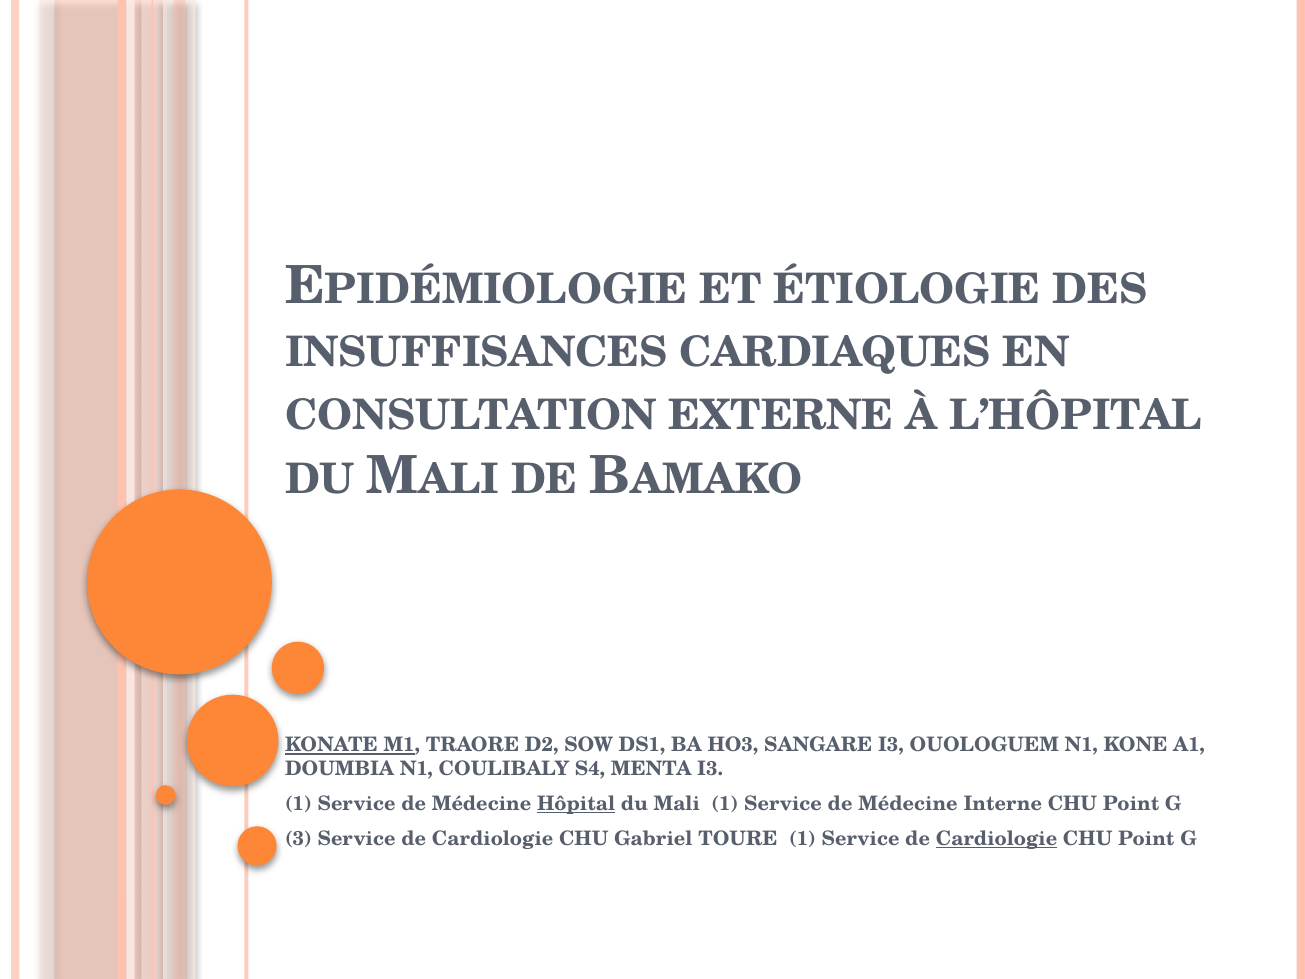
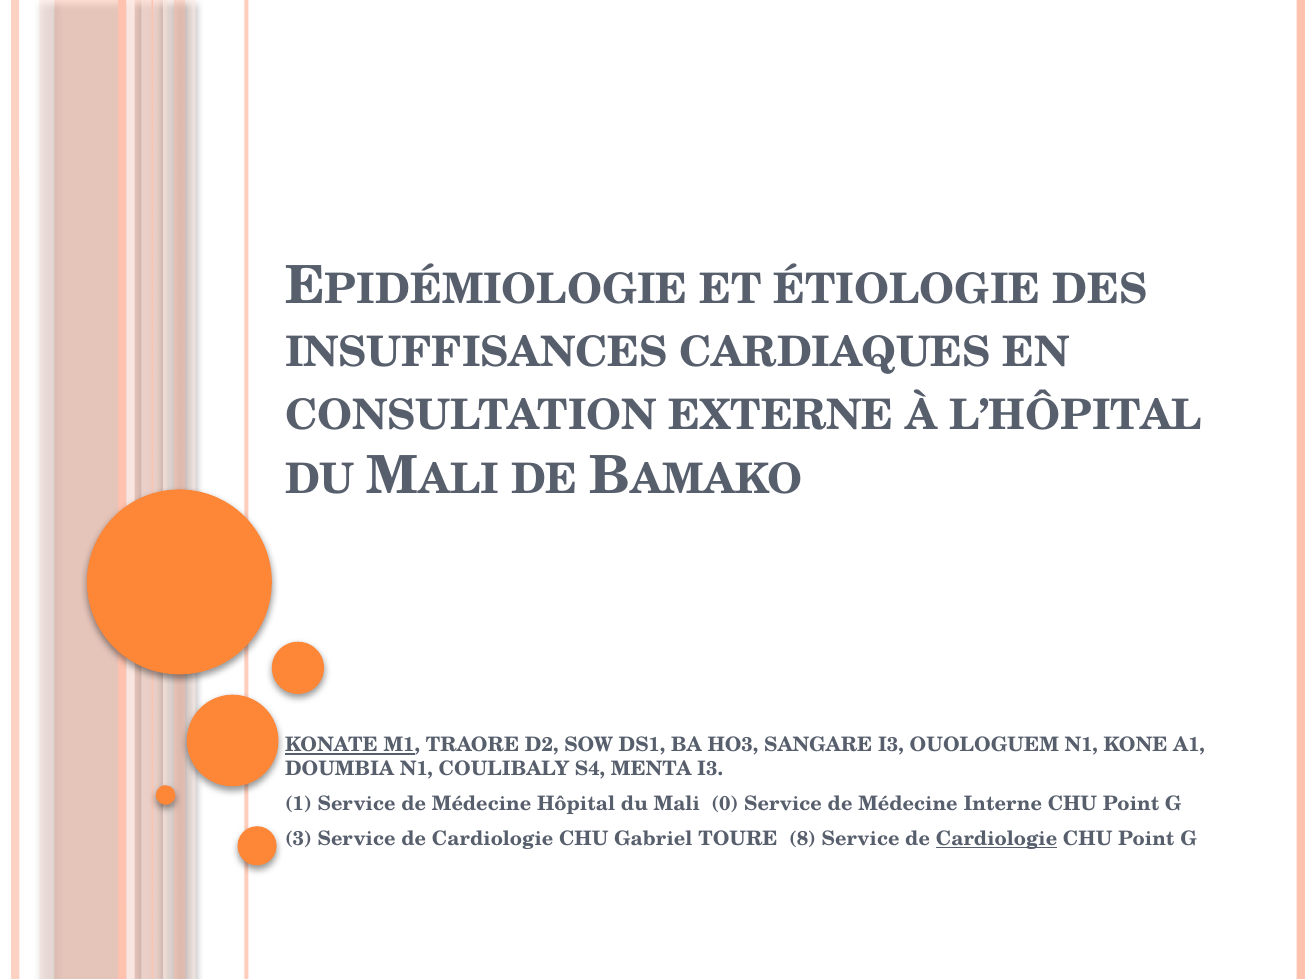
Hôpital underline: present -> none (576, 804)
Mali 1: 1 -> 0 (725, 804)
TOURE 1: 1 -> 8 (802, 839)
